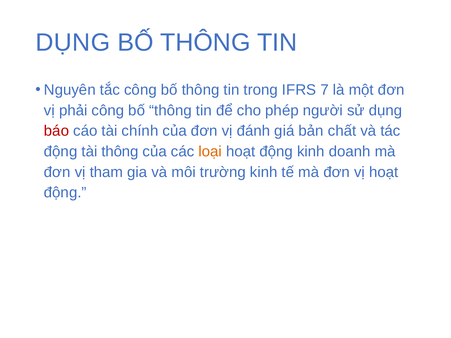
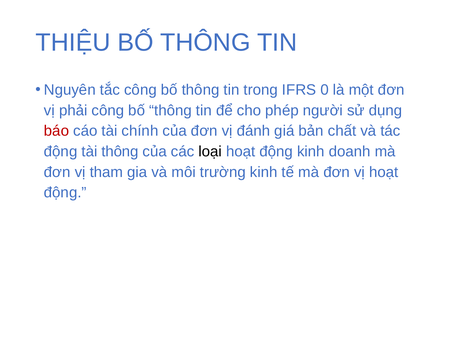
DỤNG: DỤNG -> THIỆU (73, 43)
7: 7 -> 0 (325, 90)
loại colour: orange -> black (210, 152)
